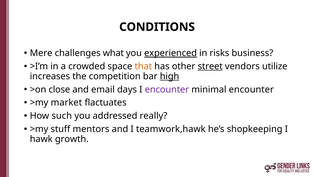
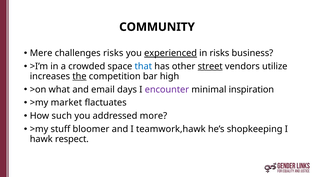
CONDITIONS: CONDITIONS -> COMMUNITY (157, 27)
challenges what: what -> risks (113, 53)
that colour: orange -> blue (143, 66)
the underline: none -> present (79, 76)
high underline: present -> none (170, 76)
close: close -> what (59, 89)
minimal encounter: encounter -> inspiration (251, 89)
really: really -> more (153, 116)
mentors: mentors -> bloomer (91, 129)
growth: growth -> respect (72, 139)
